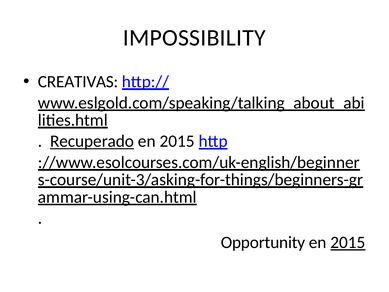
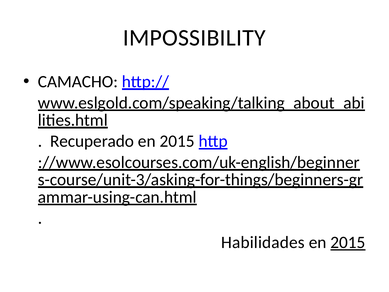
CREATIVAS: CREATIVAS -> CAMACHO (78, 82)
Recuperado underline: present -> none (92, 141)
Opportunity: Opportunity -> Habilidades (263, 242)
